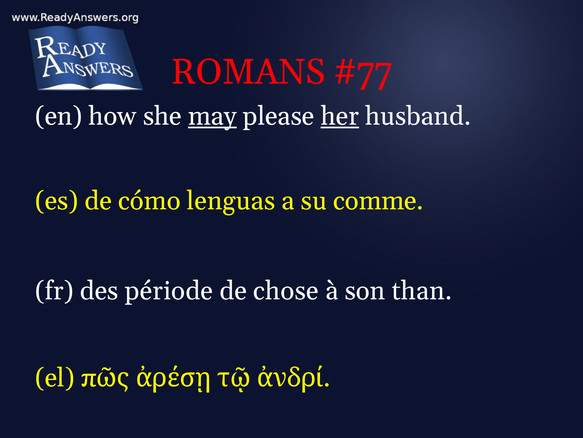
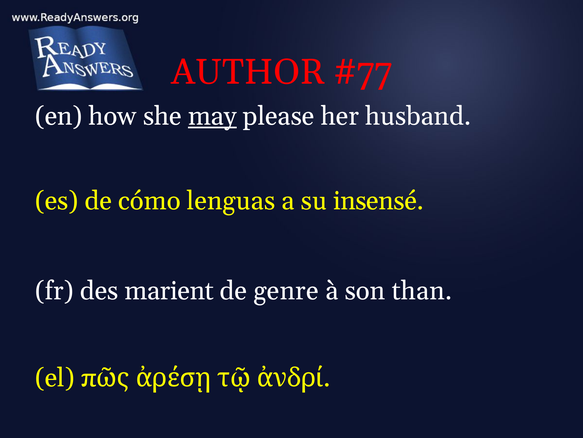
ROMANS: ROMANS -> AUTHOR (248, 72)
her underline: present -> none (340, 116)
comme: comme -> insensé (378, 201)
période: période -> marient (169, 290)
chose: chose -> genre (286, 290)
